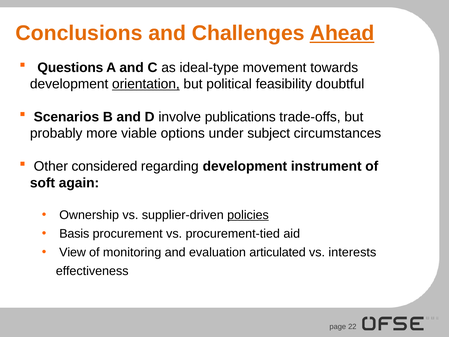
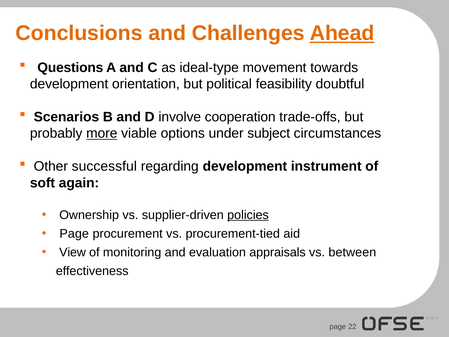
orientation underline: present -> none (146, 84)
publications: publications -> cooperation (240, 117)
more underline: none -> present (102, 133)
considered: considered -> successful (104, 166)
Basis: Basis -> Page (74, 234)
articulated: articulated -> appraisals (278, 252)
interests: interests -> between (352, 252)
